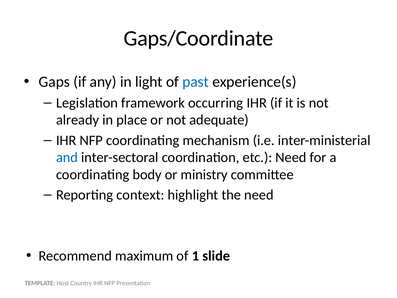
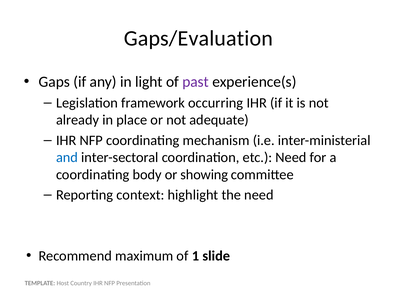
Gaps/Coordinate: Gaps/Coordinate -> Gaps/Evaluation (198, 38)
past colour: blue -> purple (196, 82)
ministry: ministry -> showing (204, 175)
